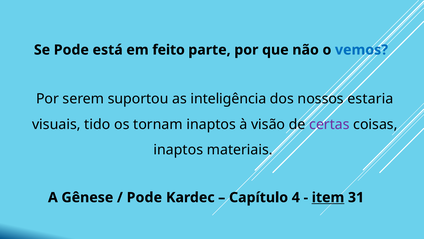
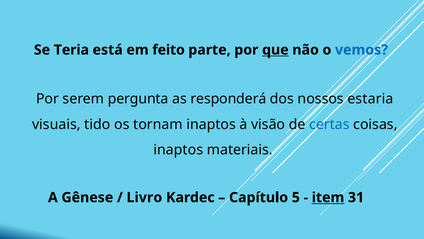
Se Pode: Pode -> Teria (71, 50)
que underline: none -> present (275, 50)
suportou: suportou -> pergunta (138, 99)
inteligência: inteligência -> responderá (228, 99)
certas colour: purple -> blue (329, 124)
Pode: Pode -> Livro (144, 197)
4: 4 -> 5 (296, 197)
